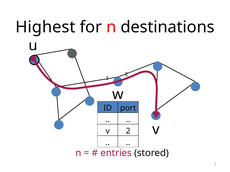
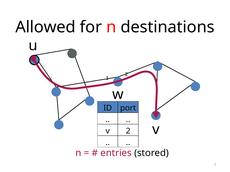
Highest: Highest -> Allowed (45, 27)
